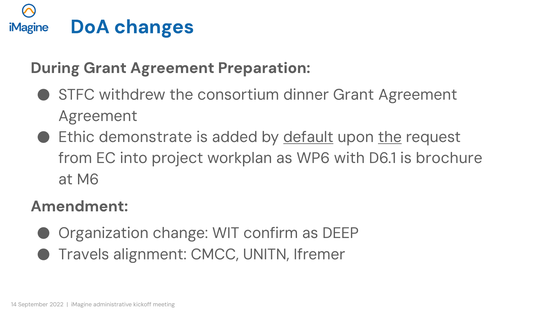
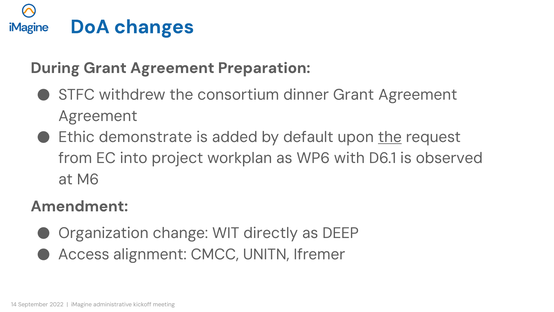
default underline: present -> none (308, 137)
brochure: brochure -> observed (449, 158)
confirm: confirm -> directly (271, 233)
Travels: Travels -> Access (84, 254)
